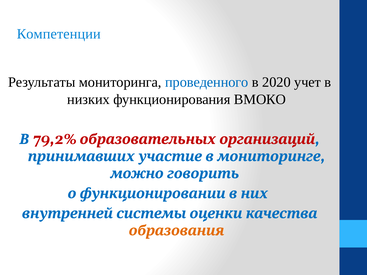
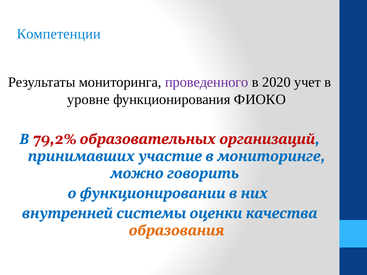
проведенного colour: blue -> purple (207, 82)
низких: низких -> уровне (88, 99)
ВМОКО: ВМОКО -> ФИОКО (260, 99)
